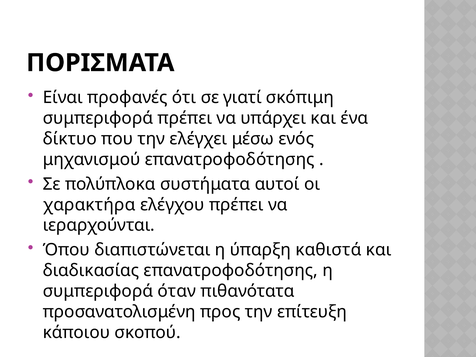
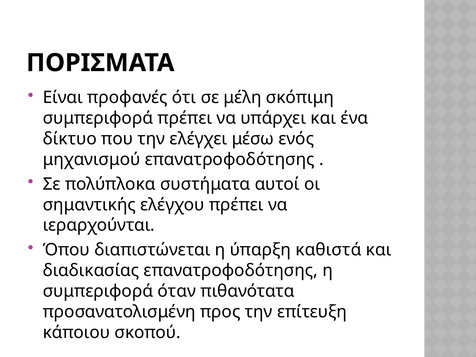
γιατί: γιατί -> μέλη (243, 98)
χαρακτήρα: χαρακτήρα -> σημαντικής (89, 205)
